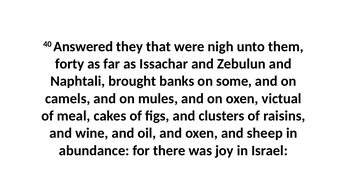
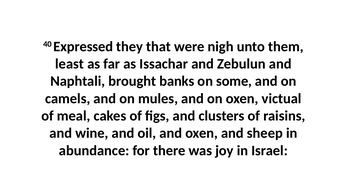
Answered: Answered -> Expressed (83, 47)
forty: forty -> least (70, 64)
